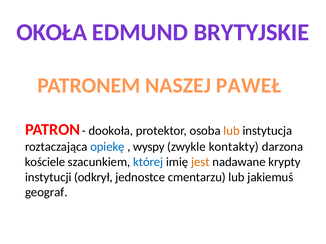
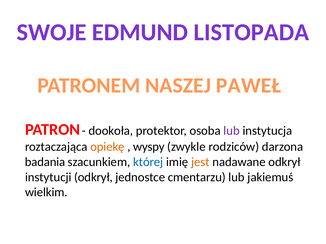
OKOŁA: OKOŁA -> SWOJE (52, 32)
BRYTYJSKIE: BRYTYJSKIE -> LISTOPADA (251, 32)
lub colour: orange -> purple (232, 131)
opiekę colour: blue -> orange (107, 147)
kontakty: kontakty -> rodziców (234, 147)
kościele: kościele -> badania (45, 162)
nadawane krypty: krypty -> odkrył (284, 162)
geograf: geograf -> wielkim (46, 193)
